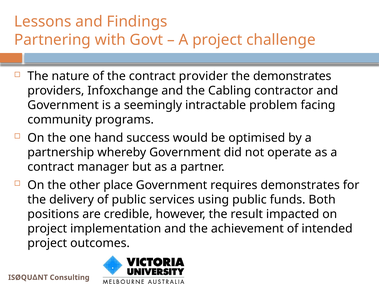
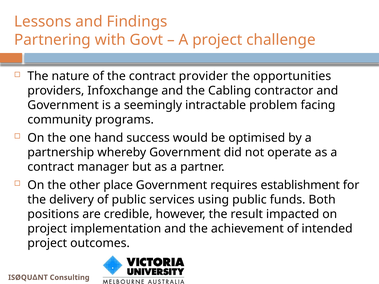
the demonstrates: demonstrates -> opportunities (292, 76)
requires demonstrates: demonstrates -> establishment (300, 185)
